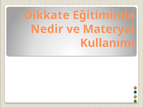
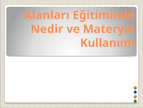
Dikkate: Dikkate -> Alanları (47, 15)
